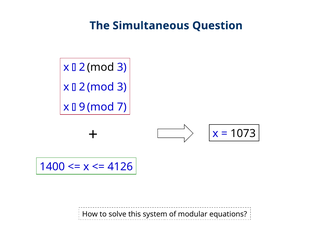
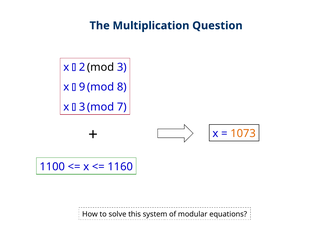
Simultaneous: Simultaneous -> Multiplication (151, 26)
2: 2 -> 9 (82, 87)
3: 3 -> 8 (122, 87)
9: 9 -> 3 (82, 107)
1073 colour: black -> orange (243, 134)
1400: 1400 -> 1100 (52, 167)
4126: 4126 -> 1160 (120, 167)
